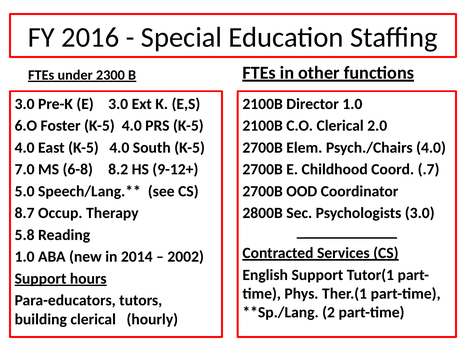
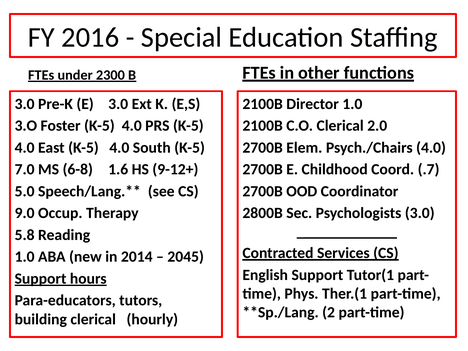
6.O: 6.O -> 3.O (26, 126)
8.2: 8.2 -> 1.6 (118, 169)
8.7: 8.7 -> 9.0 (25, 213)
2002: 2002 -> 2045 (186, 257)
